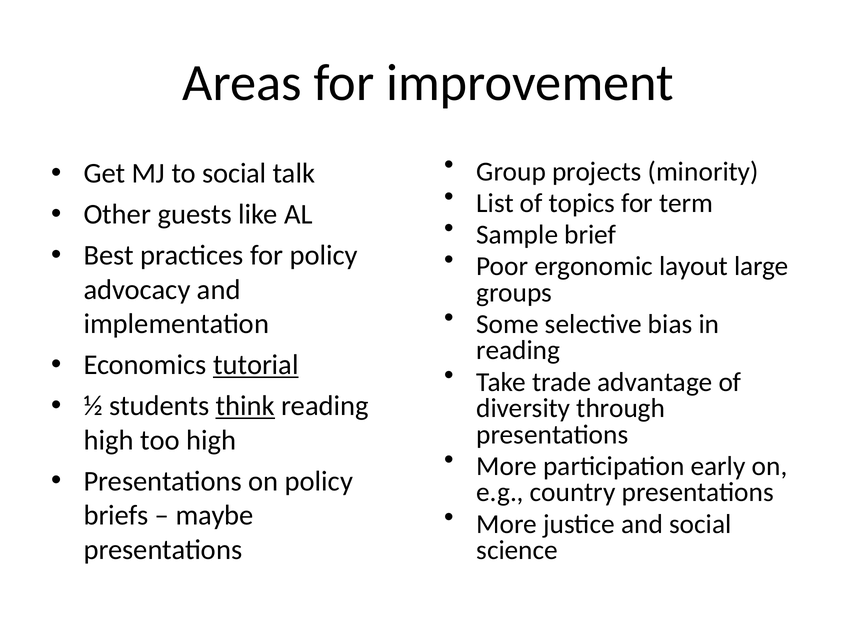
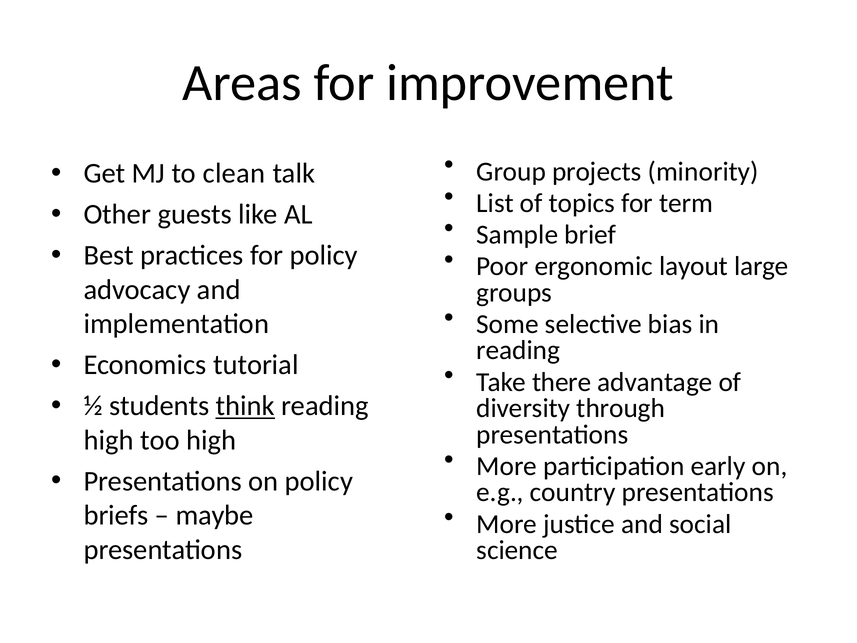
to social: social -> clean (234, 173)
tutorial underline: present -> none (256, 365)
trade: trade -> there (562, 382)
